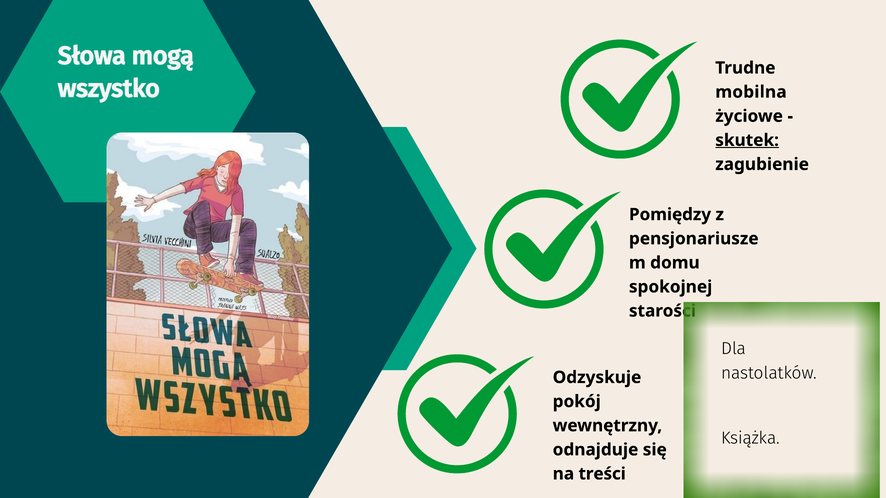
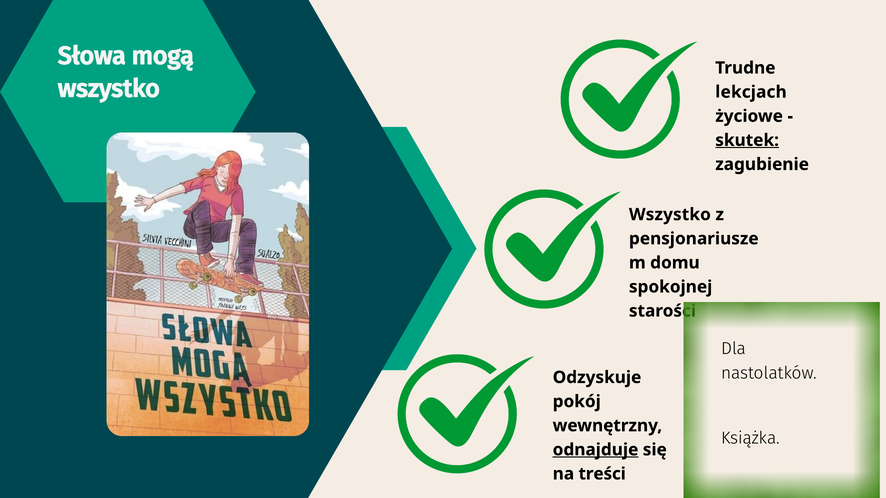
mobilna: mobilna -> lekcjach (751, 92)
Pomiędzy: Pomiędzy -> Wszystko (670, 215)
odnajduje underline: none -> present (595, 450)
